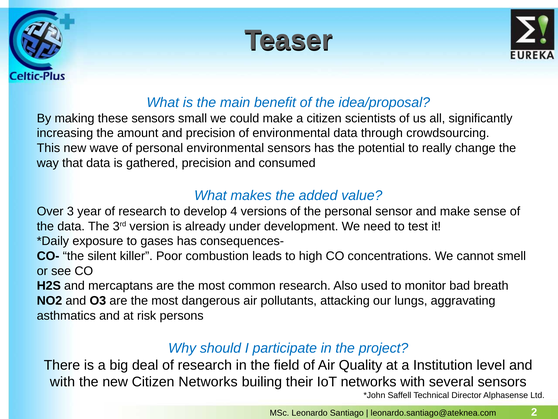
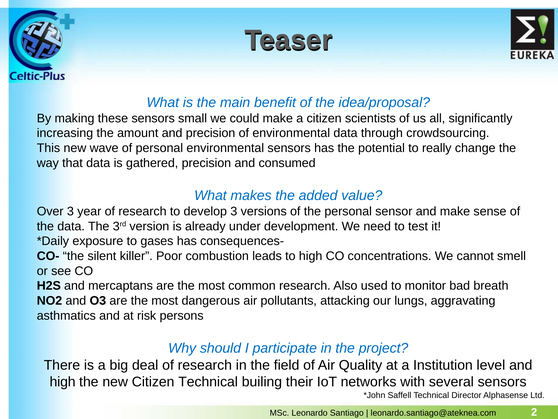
develop 4: 4 -> 3 (234, 211)
with: with -> high (63, 381)
Citizen Networks: Networks -> Technical (208, 381)
